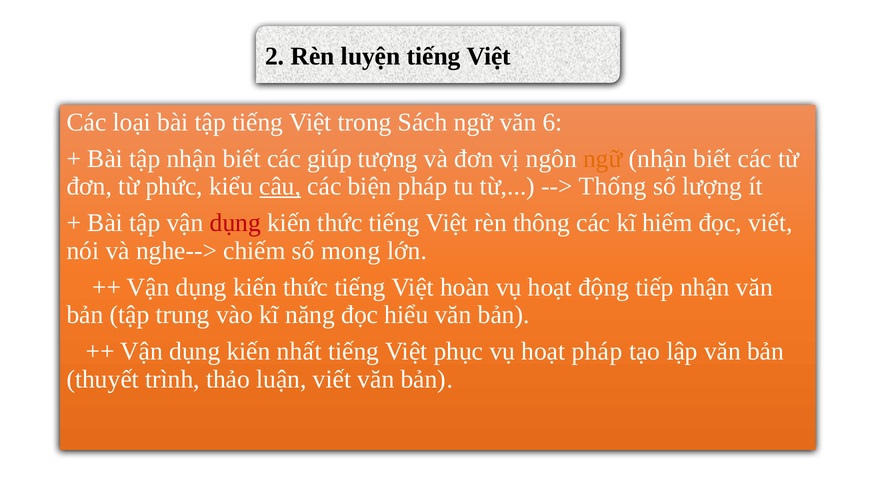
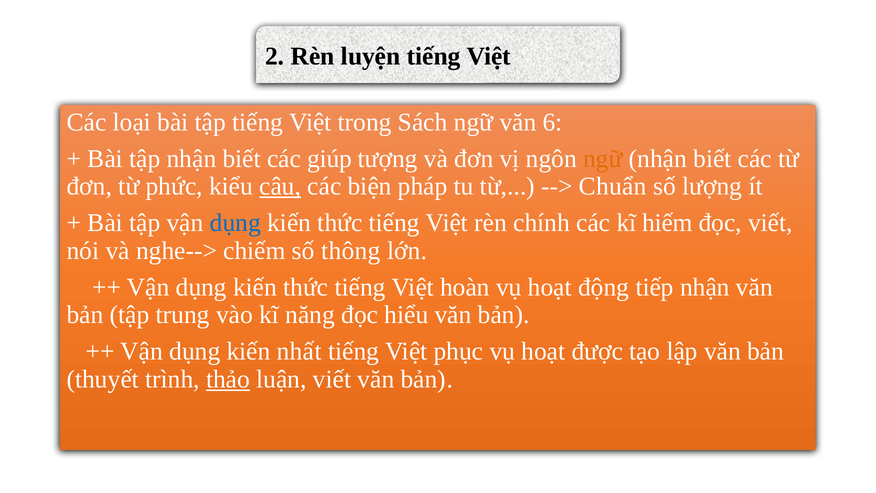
Thống: Thống -> Chuẩn (613, 186)
dụng colour: red -> blue (235, 223)
thông: thông -> chính (542, 223)
mong: mong -> thông (351, 250)
hoạt pháp: pháp -> được (597, 351)
thảo underline: none -> present (228, 379)
